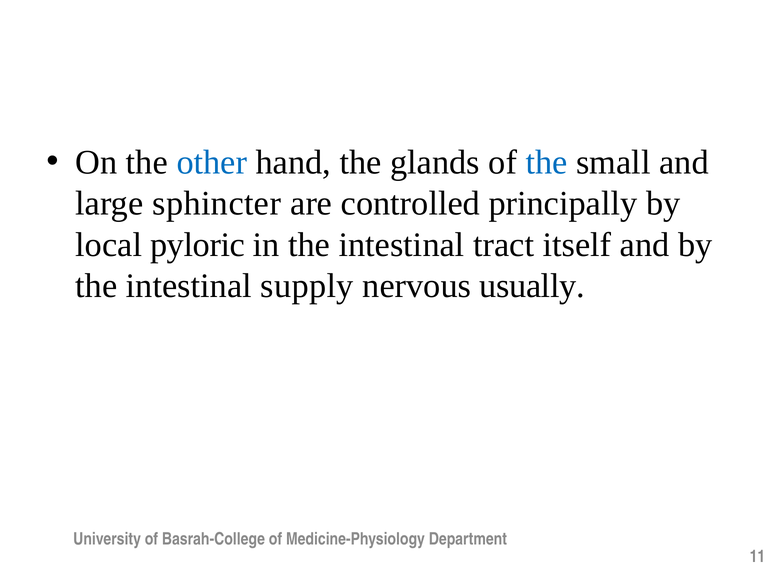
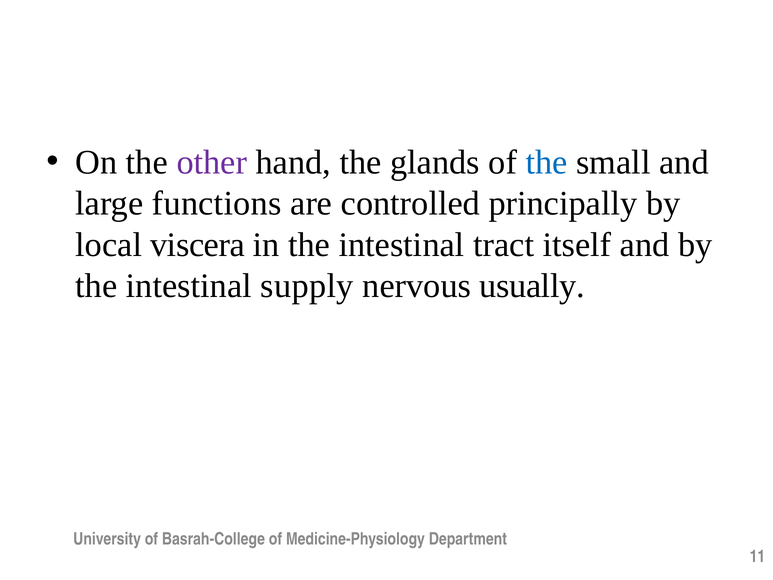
other colour: blue -> purple (212, 162)
sphincter: sphincter -> functions (217, 203)
pyloric: pyloric -> viscera (198, 245)
